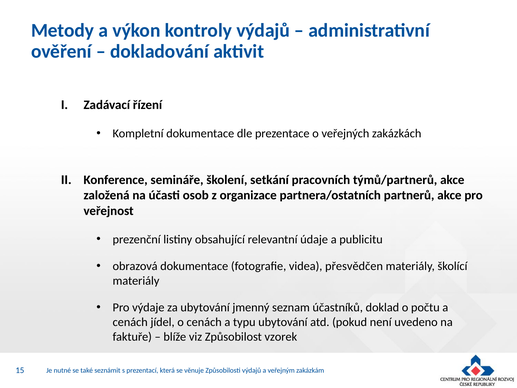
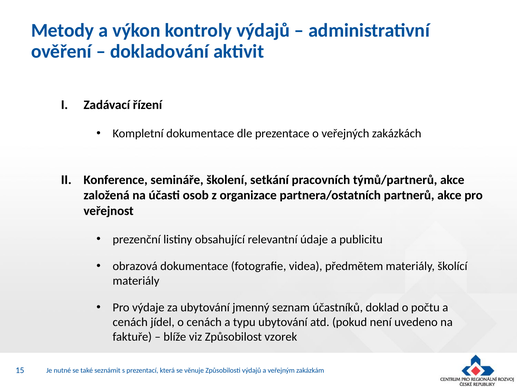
přesvědčen: přesvědčen -> předmětem (354, 266)
